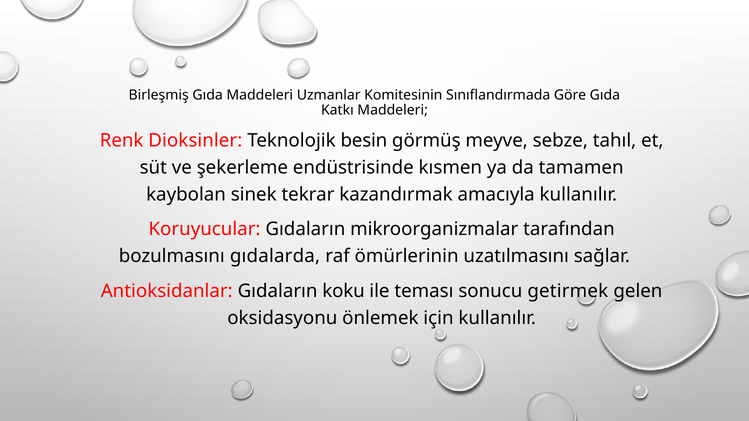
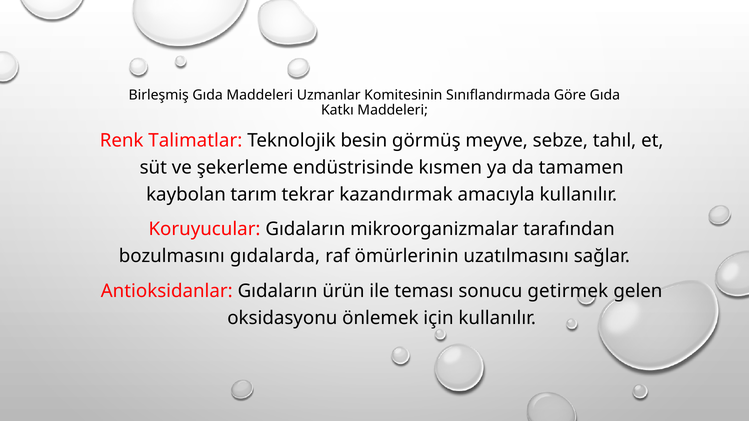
Dioksinler: Dioksinler -> Talimatlar (195, 141)
sinek: sinek -> tarım (254, 195)
koku: koku -> ürün (343, 291)
